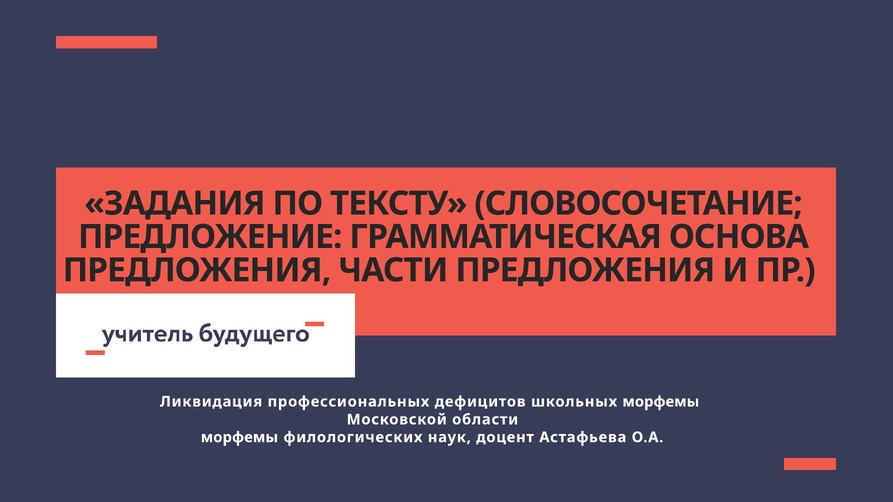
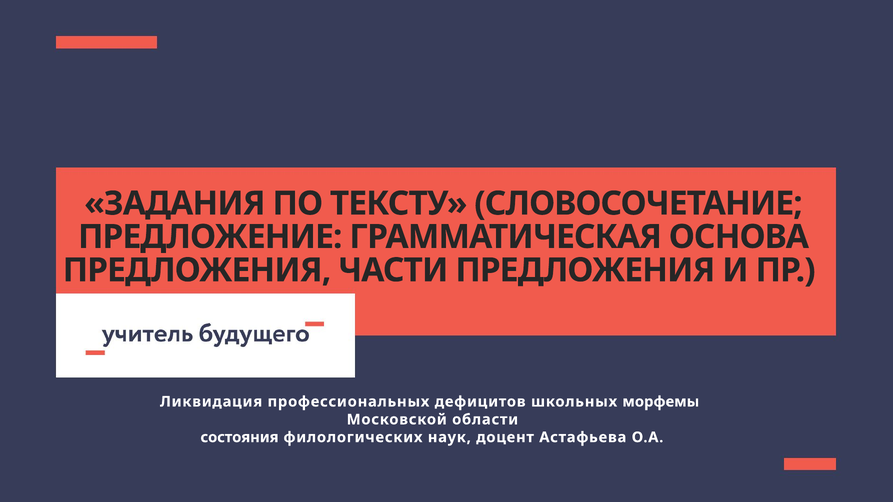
морфемы: морфемы -> состояния (239, 438)
